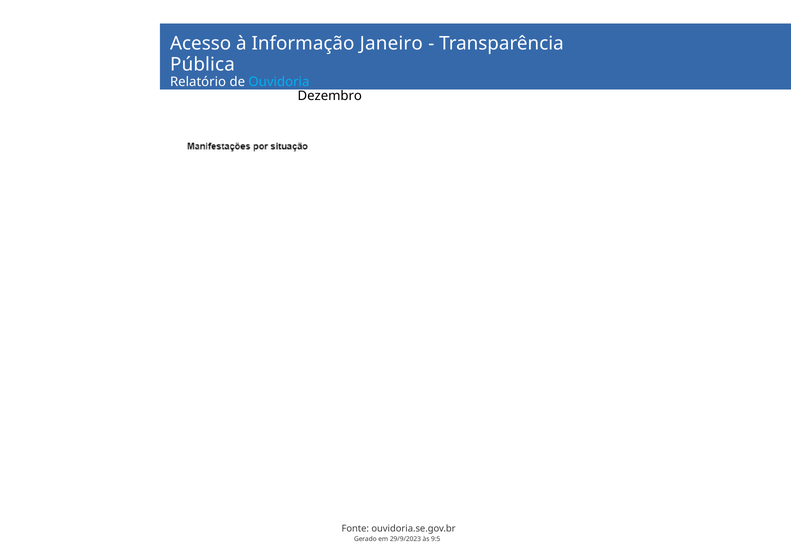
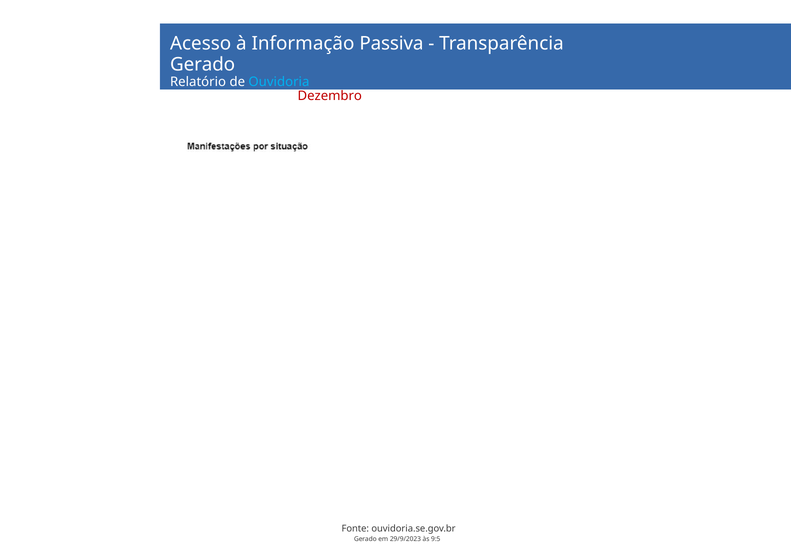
Informação Janeiro: Janeiro -> Passiva (391, 44)
Pública: Pública -> Gerado (203, 65)
Dezembro colour: black -> red (330, 96)
